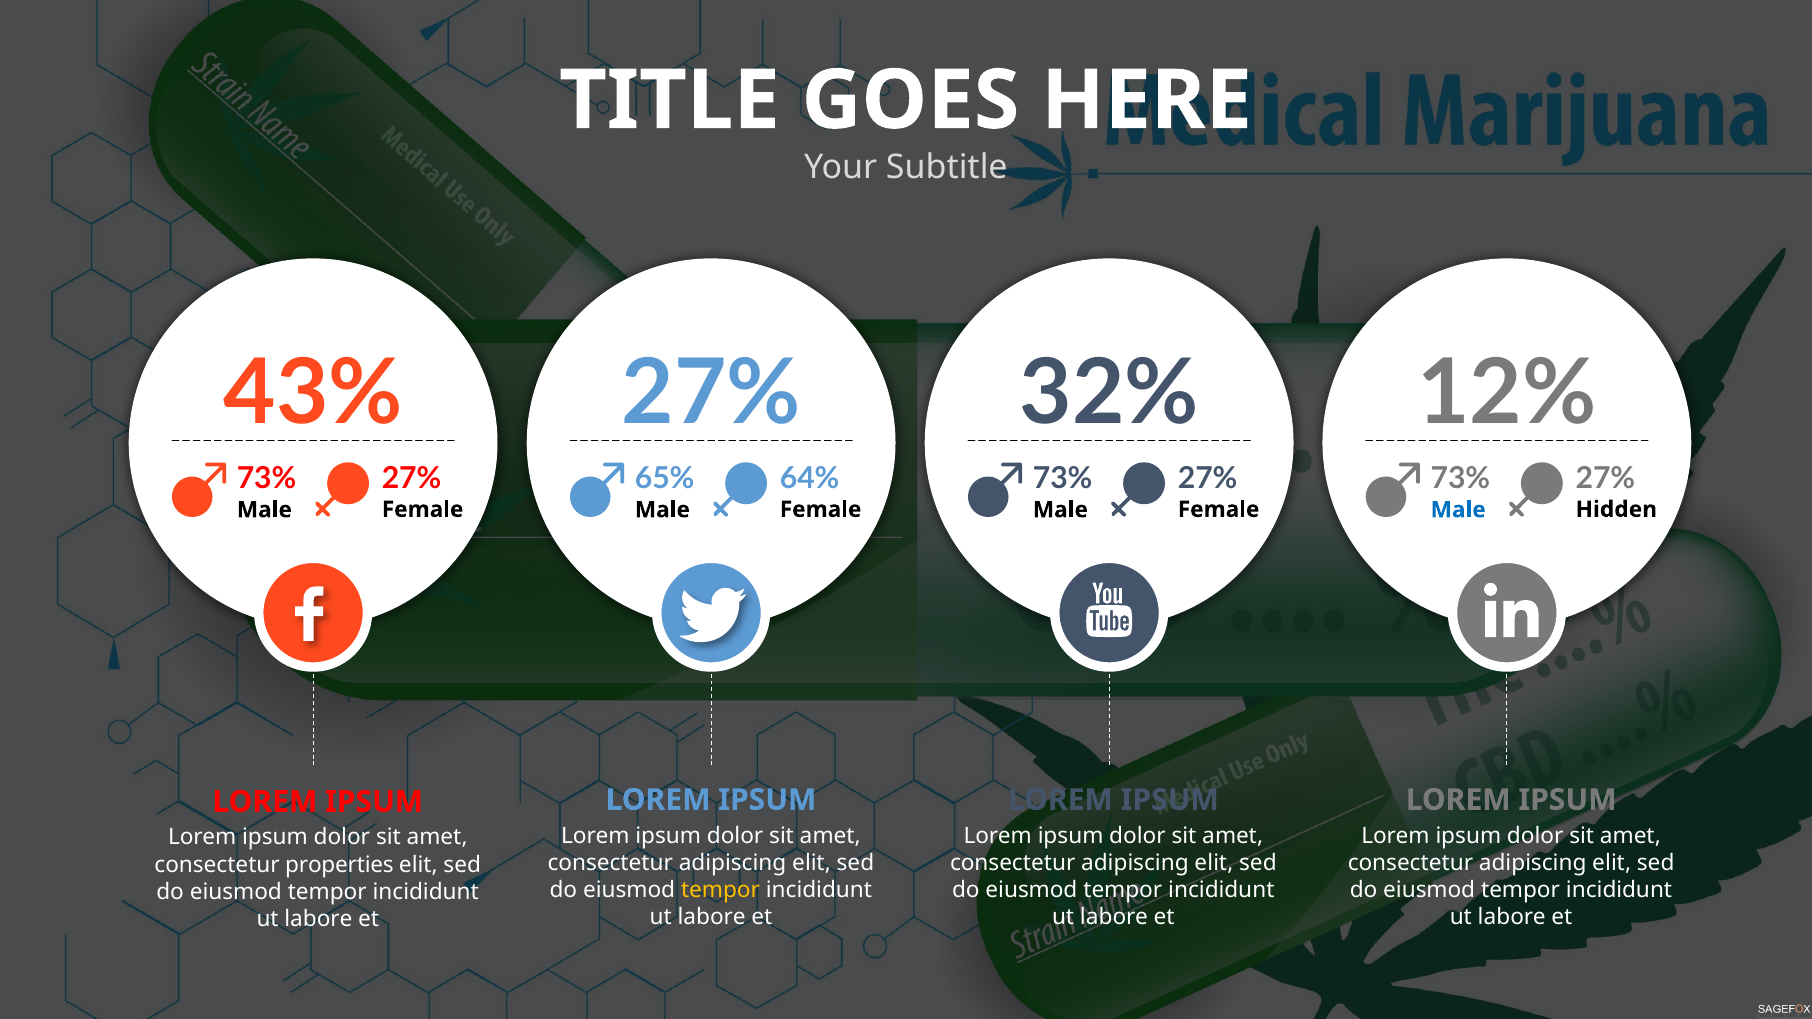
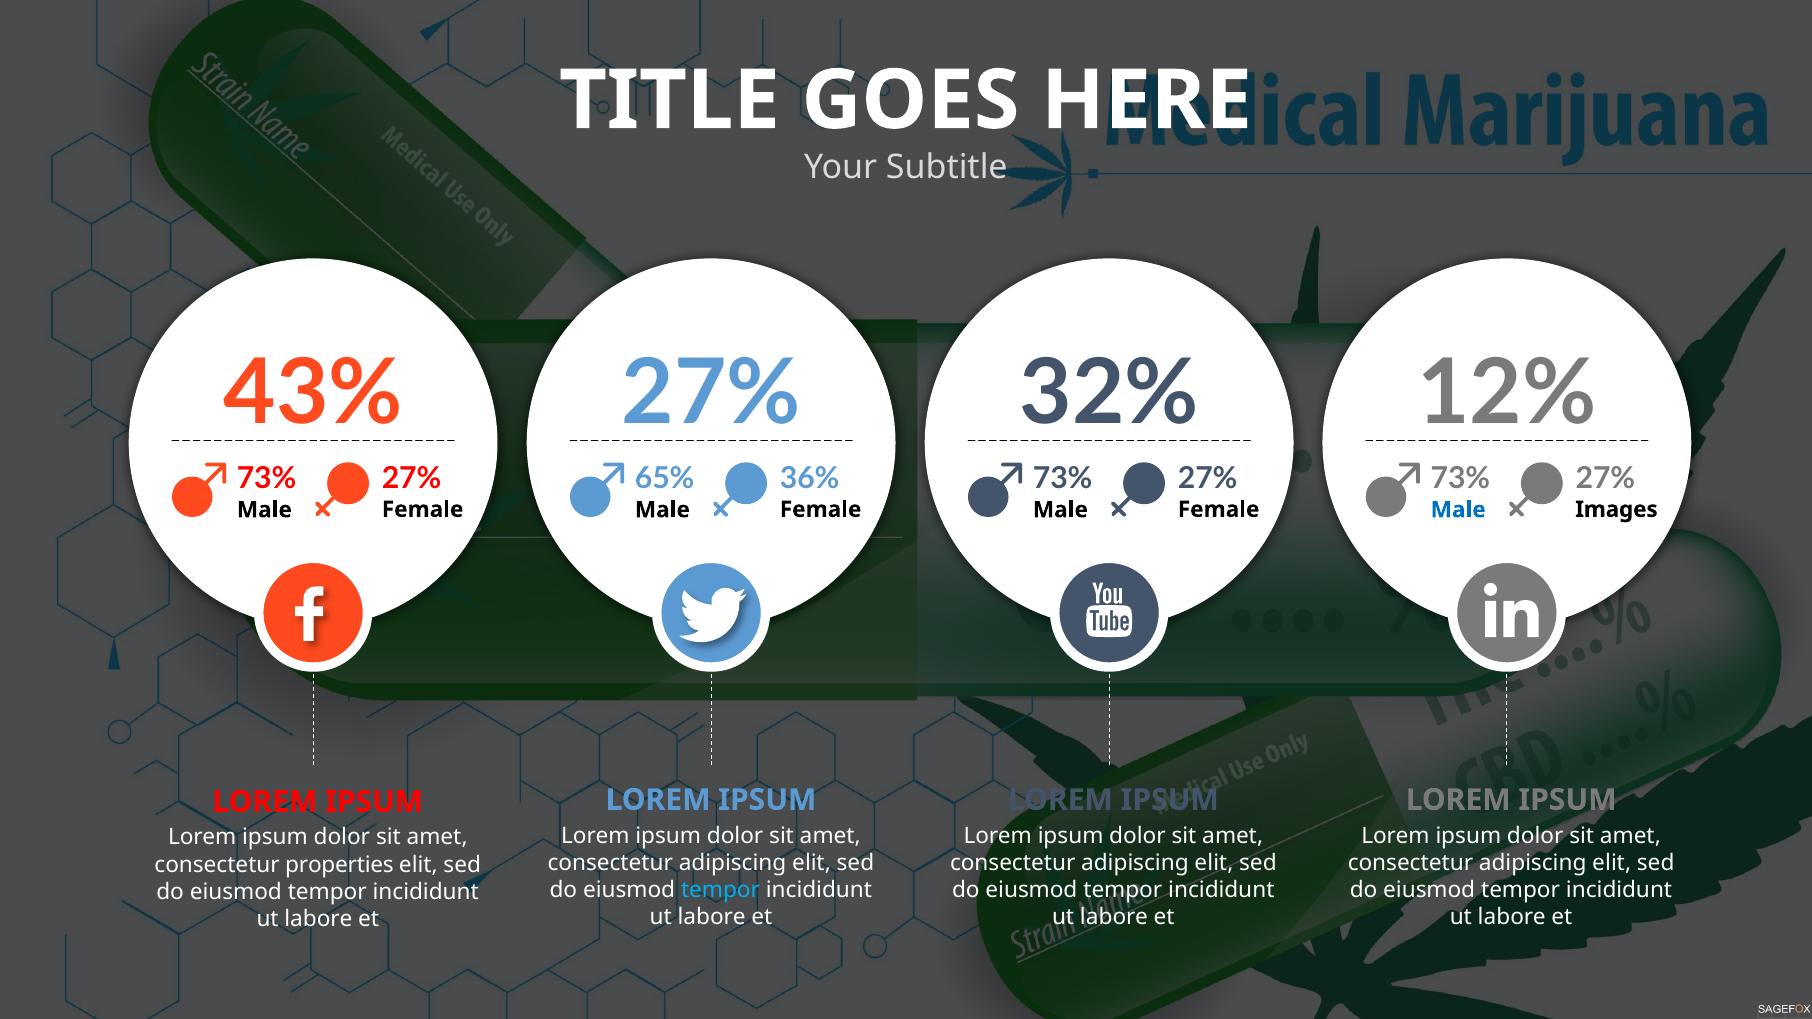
64%: 64% -> 36% (810, 478)
Hidden: Hidden -> Images (1616, 510)
tempor colour: yellow -> light blue (720, 890)
